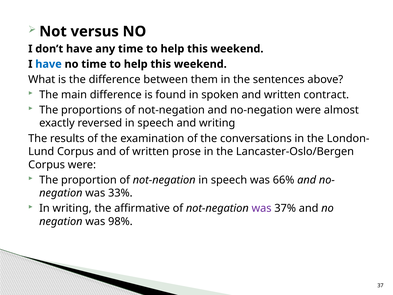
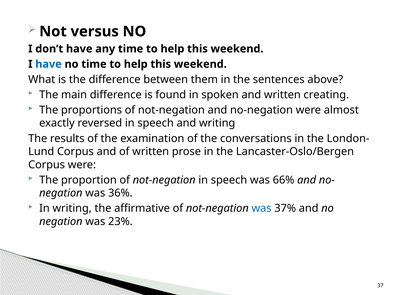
contract: contract -> creating (326, 95)
33%: 33% -> 36% (120, 193)
was colour: purple -> blue (262, 208)
98%: 98% -> 23% (120, 221)
